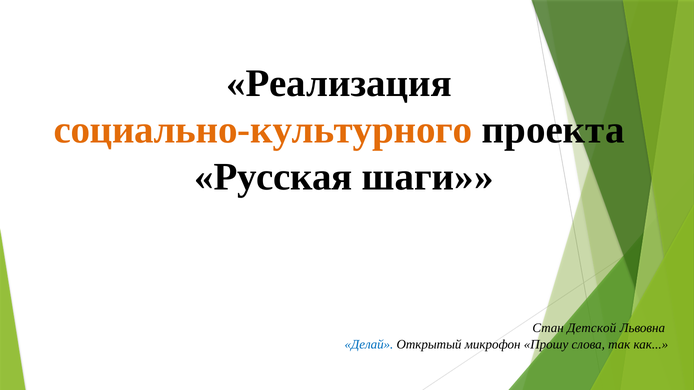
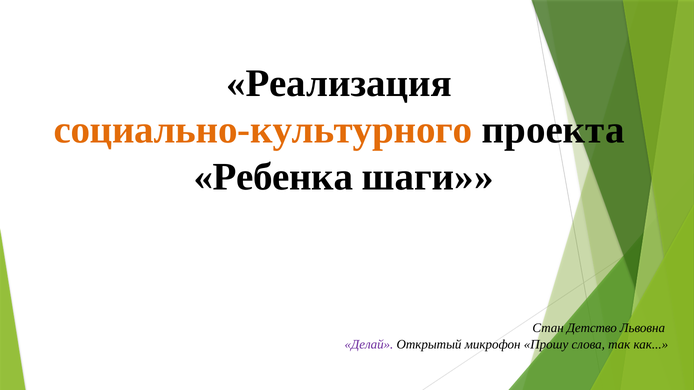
Русская: Русская -> Ребенка (273, 177)
Детской: Детской -> Детство (592, 328)
Делай colour: blue -> purple (369, 345)
